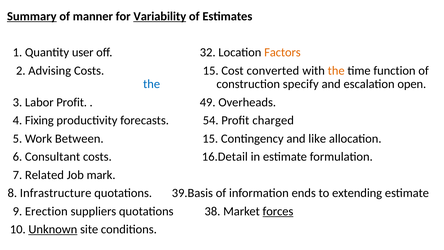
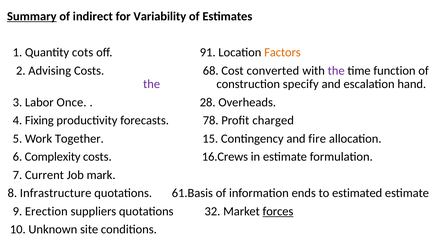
manner: manner -> indirect (93, 16)
Variability underline: present -> none (160, 16)
user: user -> cots (83, 52)
32: 32 -> 91 (208, 52)
Costs 15: 15 -> 68 (211, 71)
the colour: orange -> purple (336, 71)
the colour: blue -> purple (152, 84)
open: open -> hand (412, 84)
Labor Profit: Profit -> Once (72, 102)
49: 49 -> 28 (208, 102)
54: 54 -> 78 (211, 120)
Between: Between -> Together (79, 138)
like: like -> fire (317, 138)
Consultant: Consultant -> Complexity (53, 157)
16.Detail: 16.Detail -> 16.Crews (225, 157)
Related: Related -> Current (44, 175)
39.Basis: 39.Basis -> 61.Basis (192, 193)
extending: extending -> estimated (357, 193)
38: 38 -> 32 (212, 211)
Unknown underline: present -> none (53, 229)
